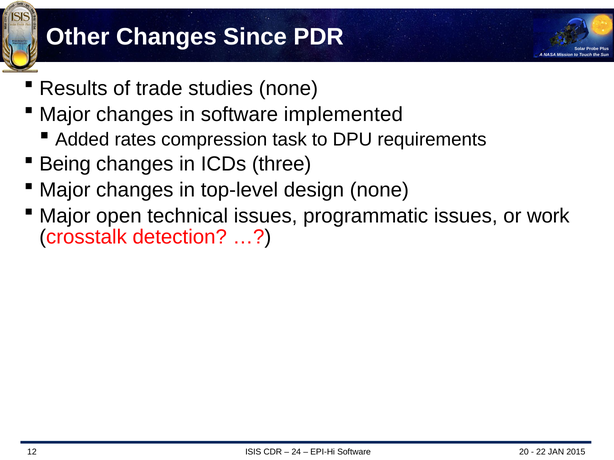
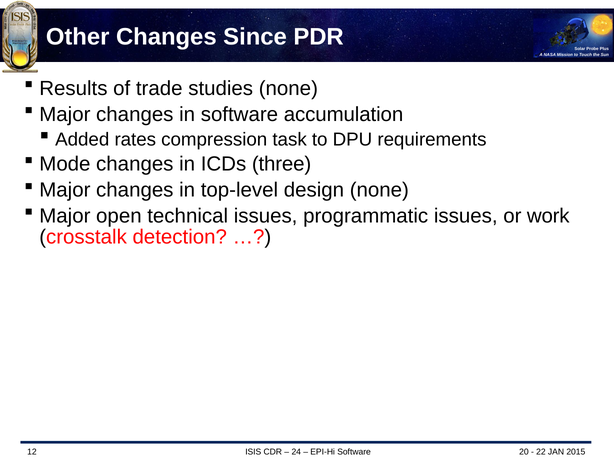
implemented: implemented -> accumulation (344, 114)
Being: Being -> Mode (65, 164)
